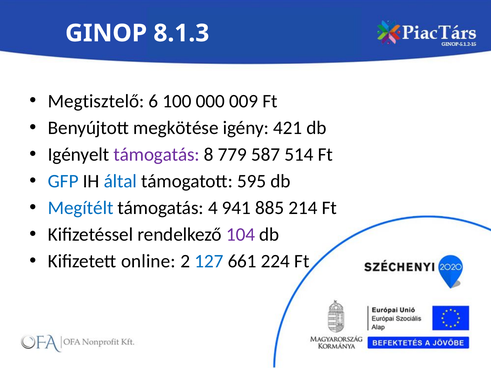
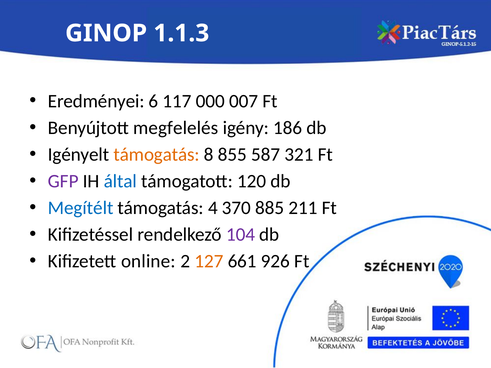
8.1.3: 8.1.3 -> 1.1.3 (181, 33)
Megtisztelő: Megtisztelő -> Eredményei (96, 101)
100: 100 -> 117 (177, 101)
009: 009 -> 007 (244, 101)
megkötése: megkötése -> megfelelés (176, 128)
421: 421 -> 186 (288, 128)
támogatás colour: purple -> orange (157, 155)
779: 779 -> 855 (232, 155)
514: 514 -> 321 (299, 155)
GFP colour: blue -> purple (63, 181)
595: 595 -> 120 (252, 181)
941: 941 -> 370 (236, 208)
214: 214 -> 211 (303, 208)
127 colour: blue -> orange (209, 261)
224: 224 -> 926 (275, 261)
